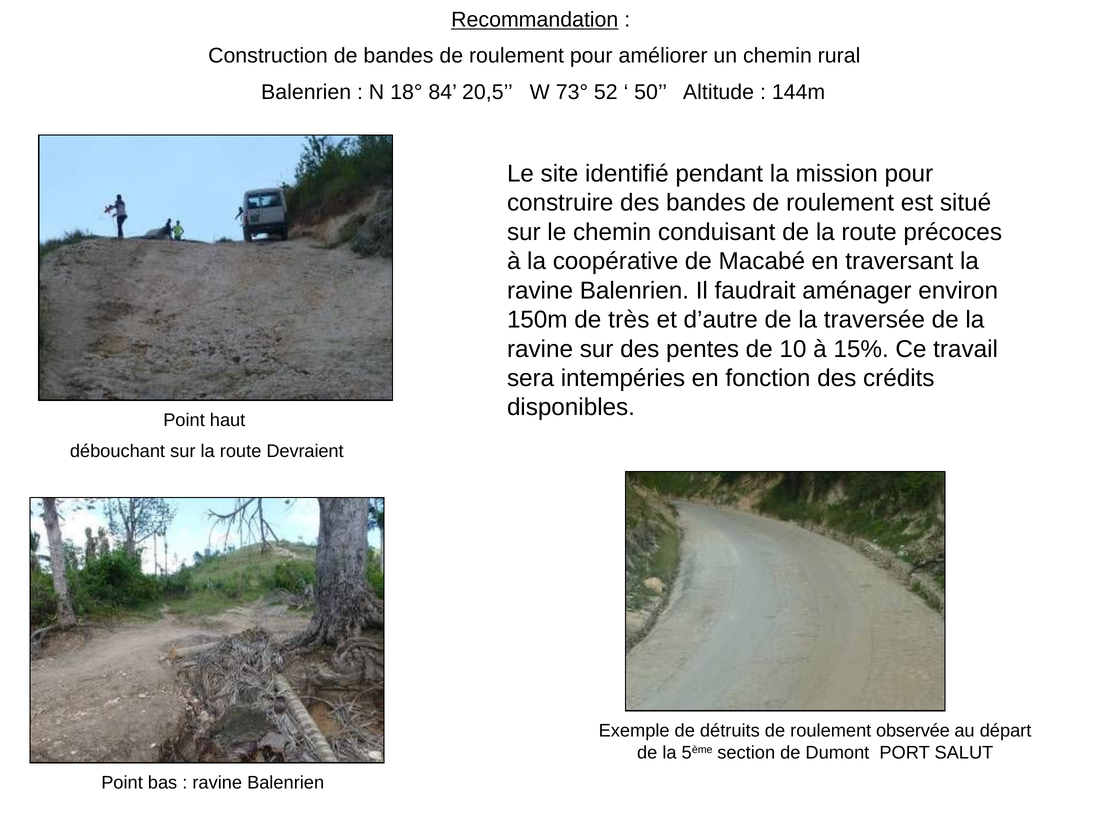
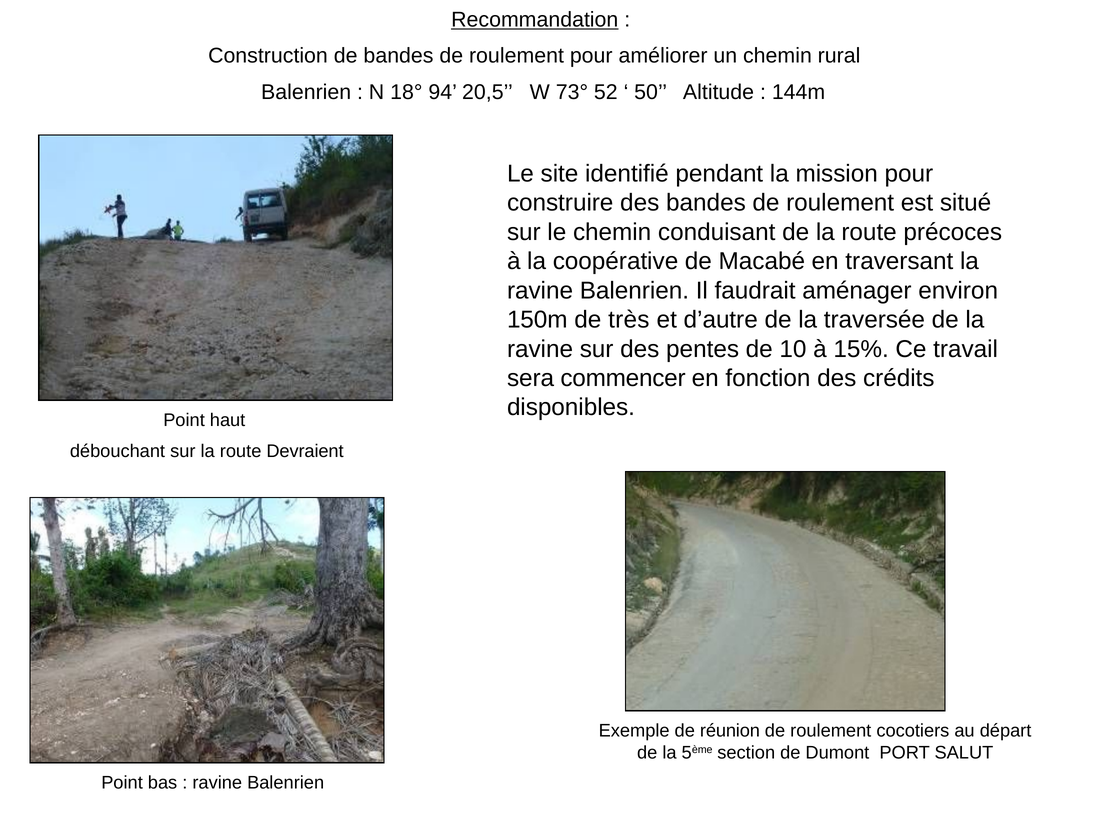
84: 84 -> 94 (443, 92)
intempéries: intempéries -> commencer (623, 378)
détruits: détruits -> réunion (730, 731)
observée: observée -> cocotiers (913, 731)
